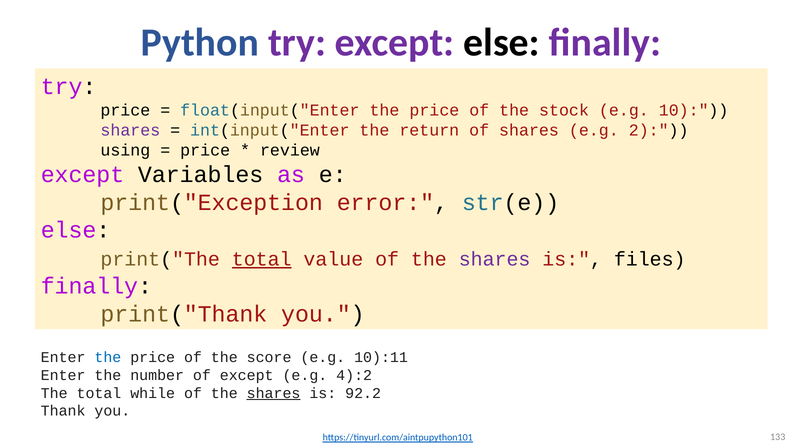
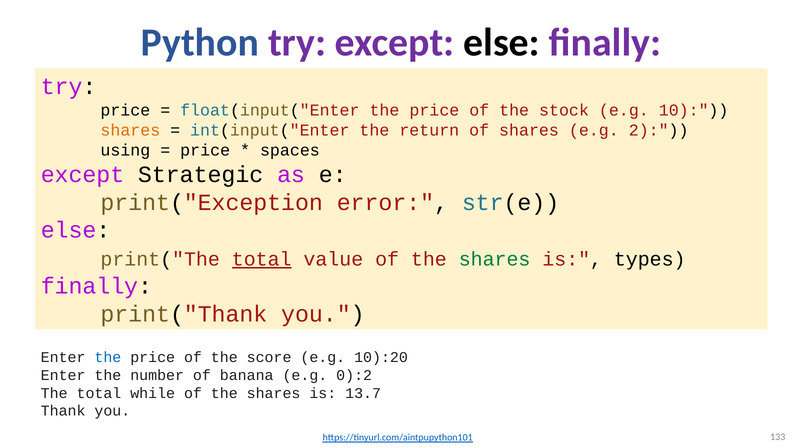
shares colour: purple -> orange (130, 130)
review: review -> spaces (290, 150)
Variables: Variables -> Strategic (201, 174)
shares colour: purple -> green (495, 259)
files: files -> types (650, 259)
10):11: 10):11 -> 10):20 (381, 357)
of except: except -> banana (247, 375)
4):2: 4):2 -> 0):2 (354, 375)
shares underline: present -> none (274, 393)
92.2: 92.2 -> 13.7 (363, 393)
